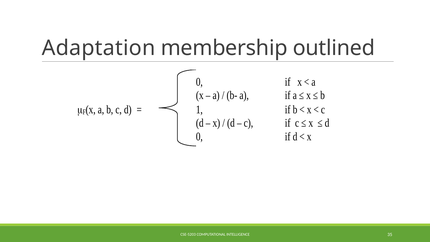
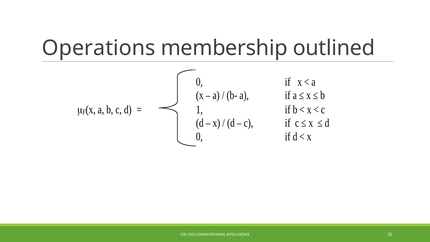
Adaptation: Adaptation -> Operations (99, 48)
